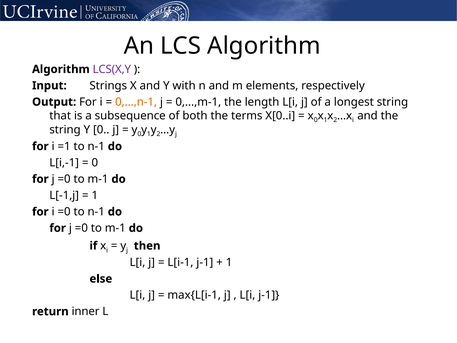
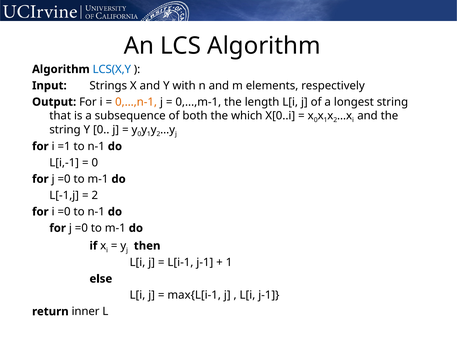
LCS(X,Y colour: purple -> blue (112, 69)
terms: terms -> which (247, 116)
1: 1 -> 2 (95, 195)
